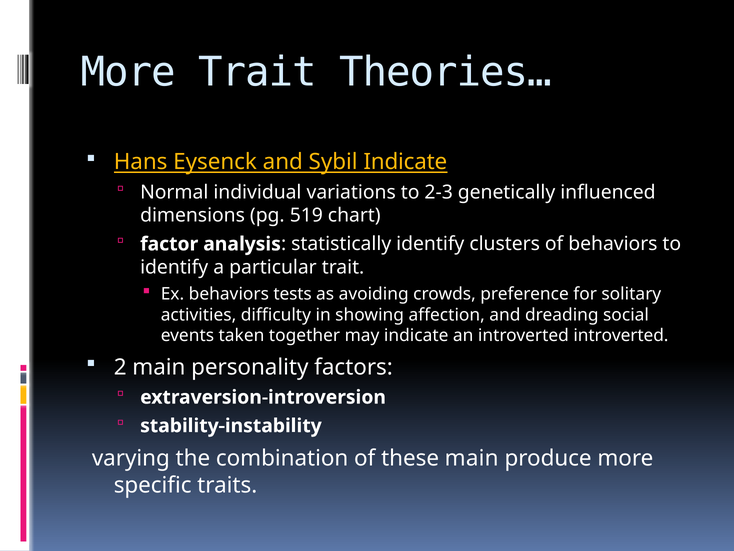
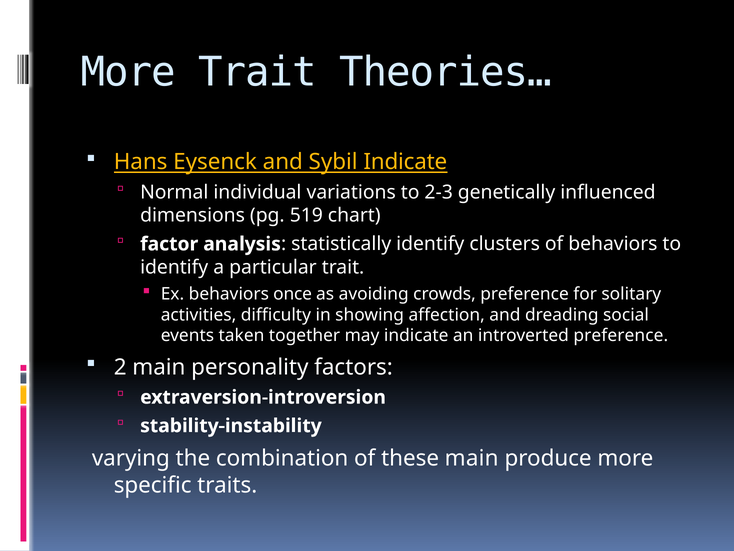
tests: tests -> once (293, 294)
introverted introverted: introverted -> preference (621, 335)
